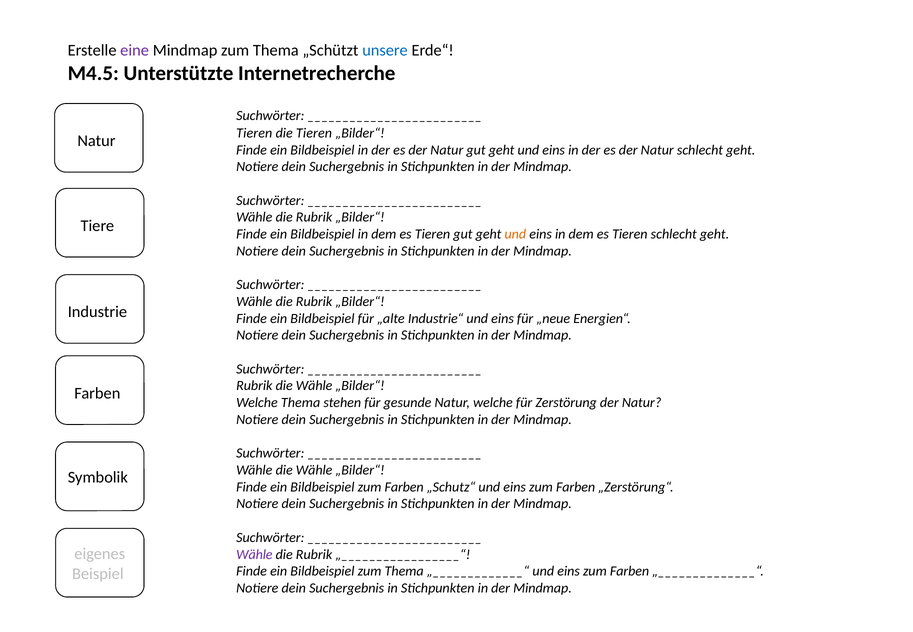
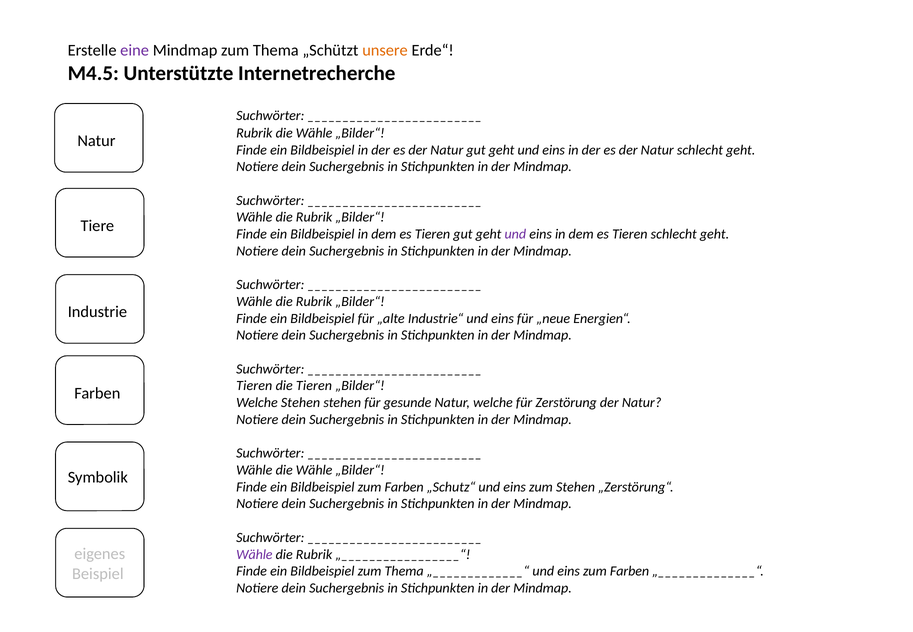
unsere colour: blue -> orange (385, 50)
Tieren: Tieren -> Rubrik (254, 133)
Tieren: Tieren -> Wähle (314, 133)
und colour: orange -> purple (515, 234)
Rubrik: Rubrik -> Tieren (254, 386)
Wähle: Wähle -> Tieren (314, 386)
Welche Thema: Thema -> Stehen (301, 403)
Farben: Farben -> Stehen (576, 487)
